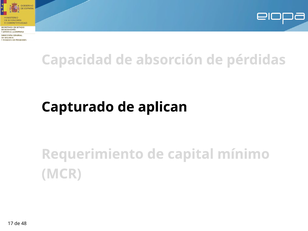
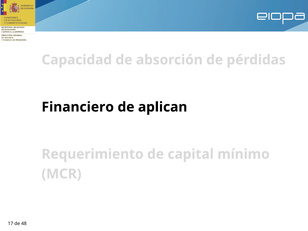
Capturado: Capturado -> Financiero (78, 107)
